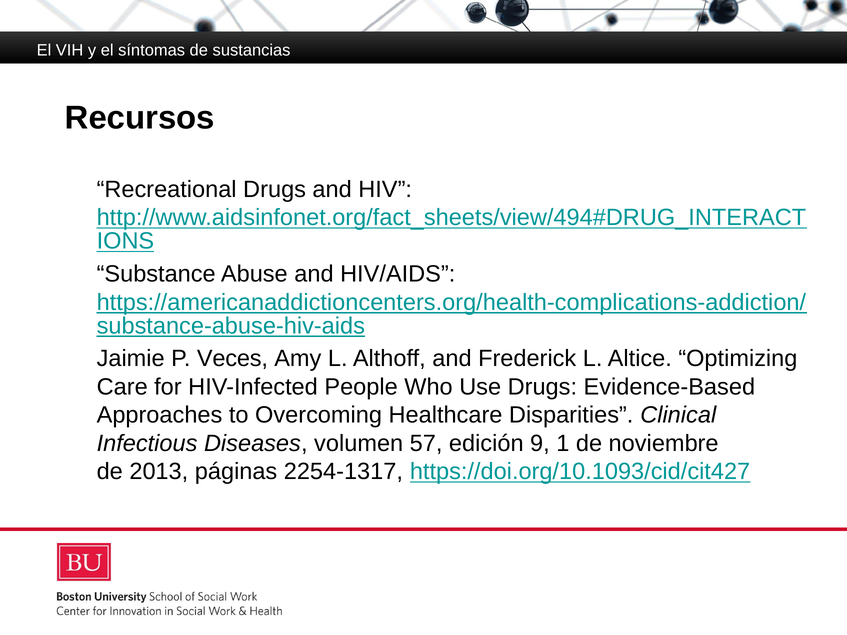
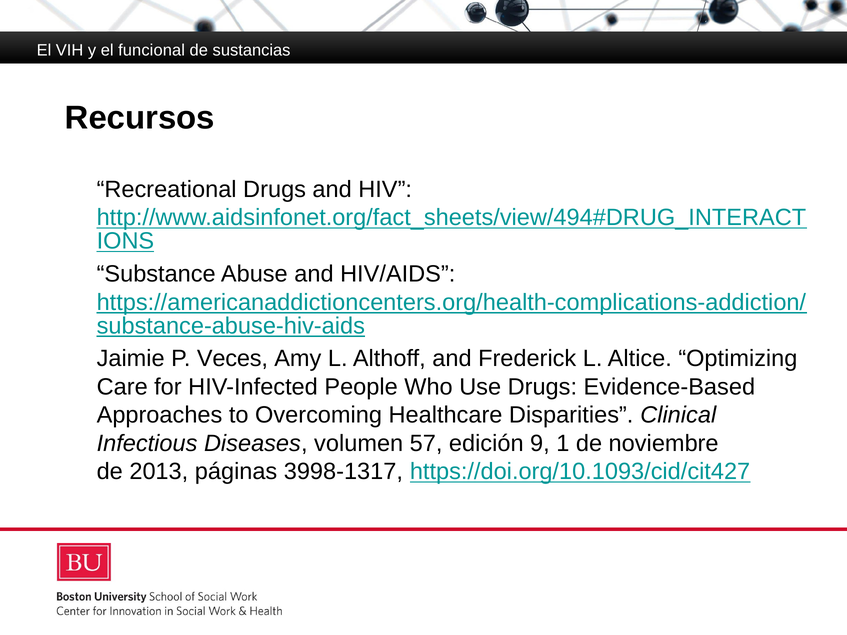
síntomas: síntomas -> funcional (152, 51)
2254-1317: 2254-1317 -> 3998-1317 (343, 472)
